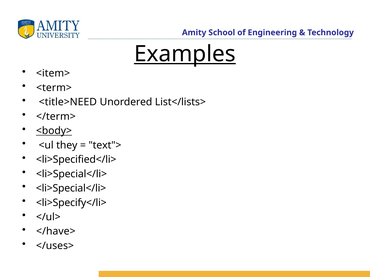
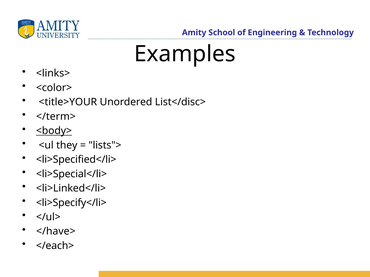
Examples underline: present -> none (185, 54)
<item>: <item> -> <links> (53, 73)
<term>: <term> -> <color> (54, 88)
<title>NEED: <title>NEED -> <title>YOUR (68, 102)
List</lists>: List</lists> -> List</disc> (180, 102)
text">: text"> -> lists"> (105, 145)
<li>Special</li>: <li>Special</li> -> <li>Linked</li> (71, 189)
</uses>: </uses> -> </each> (55, 246)
